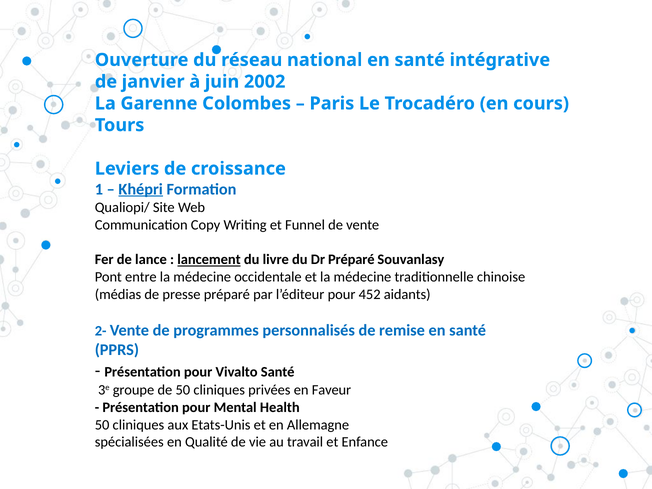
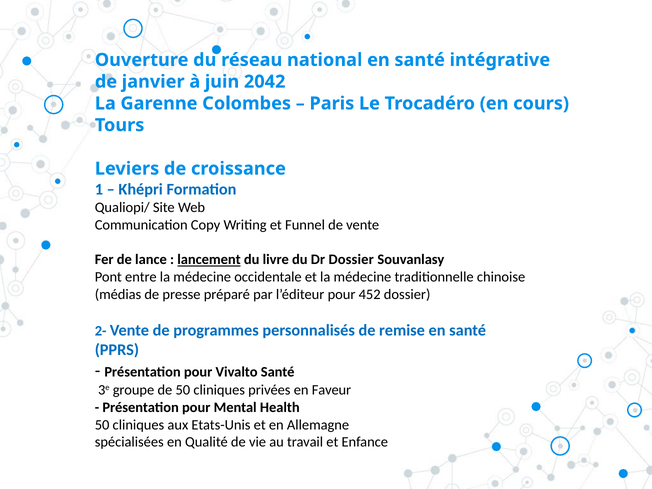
2002: 2002 -> 2042 (265, 82)
Khépri underline: present -> none (141, 189)
Dr Préparé: Préparé -> Dossier (351, 260)
452 aidants: aidants -> dossier (407, 294)
